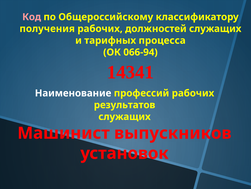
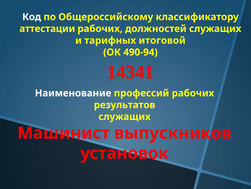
Код colour: pink -> white (32, 17)
получения: получения -> аттестации (47, 29)
процесса: процесса -> итоговой (162, 40)
066-94: 066-94 -> 490-94 (141, 52)
